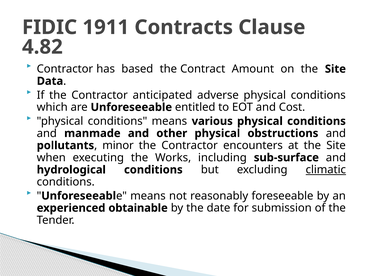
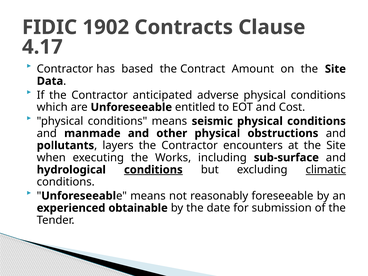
1911: 1911 -> 1902 (106, 27)
4.82: 4.82 -> 4.17 (42, 47)
various: various -> seismic (212, 121)
minor: minor -> layers (118, 145)
conditions underline: none -> present (153, 170)
